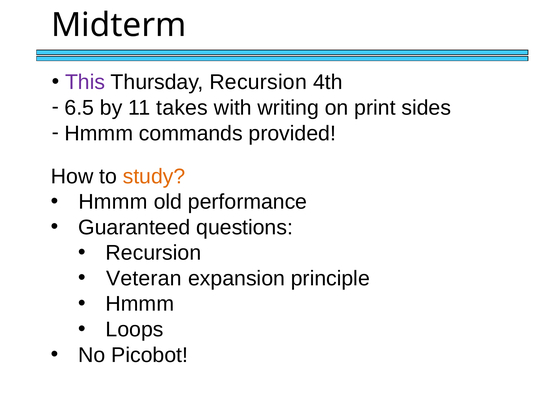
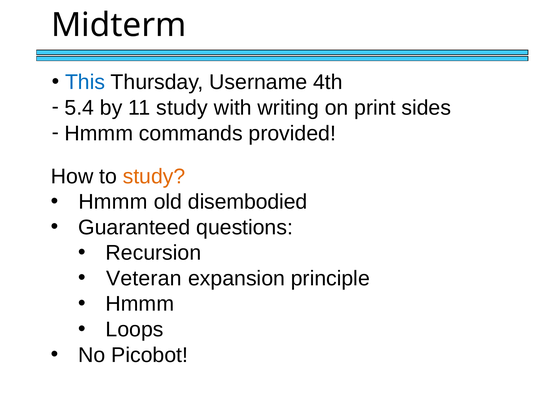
This colour: purple -> blue (85, 82)
Thursday Recursion: Recursion -> Username (258, 82)
6.5: 6.5 -> 5.4 (79, 108)
11 takes: takes -> study (182, 108)
performance: performance -> disembodied (248, 202)
